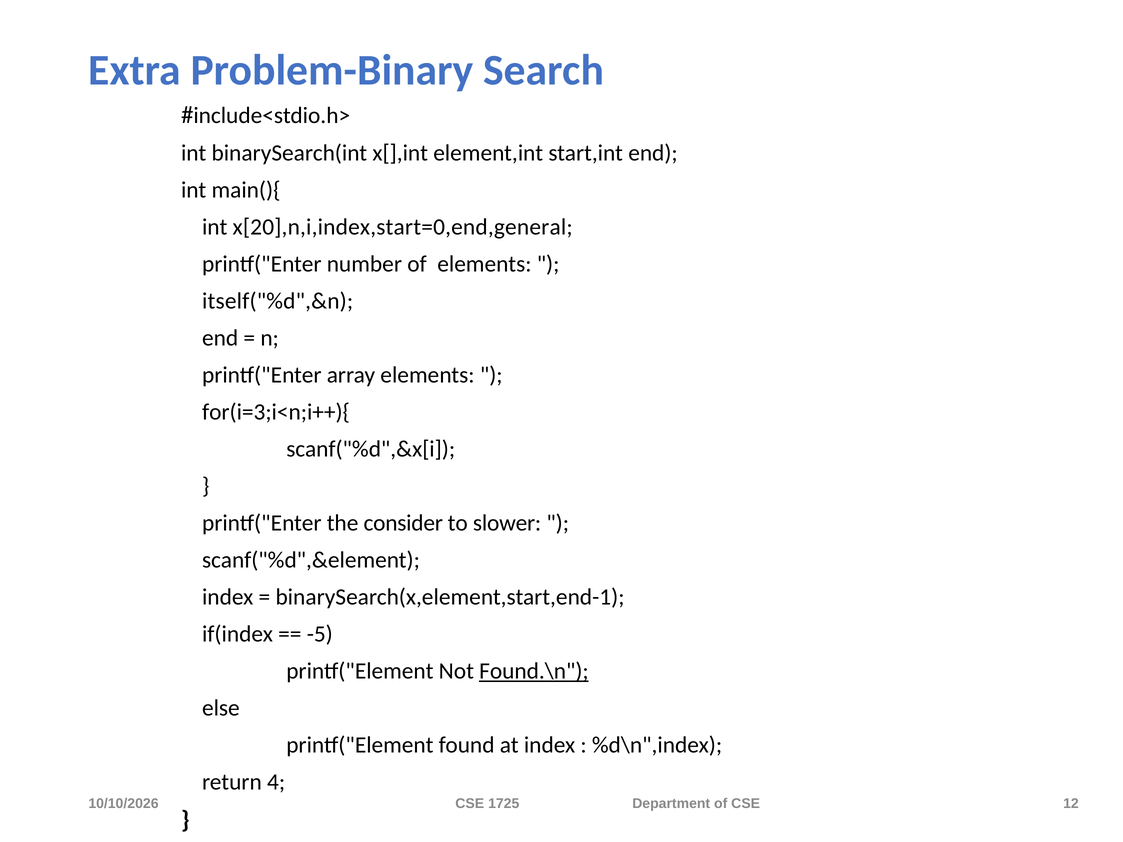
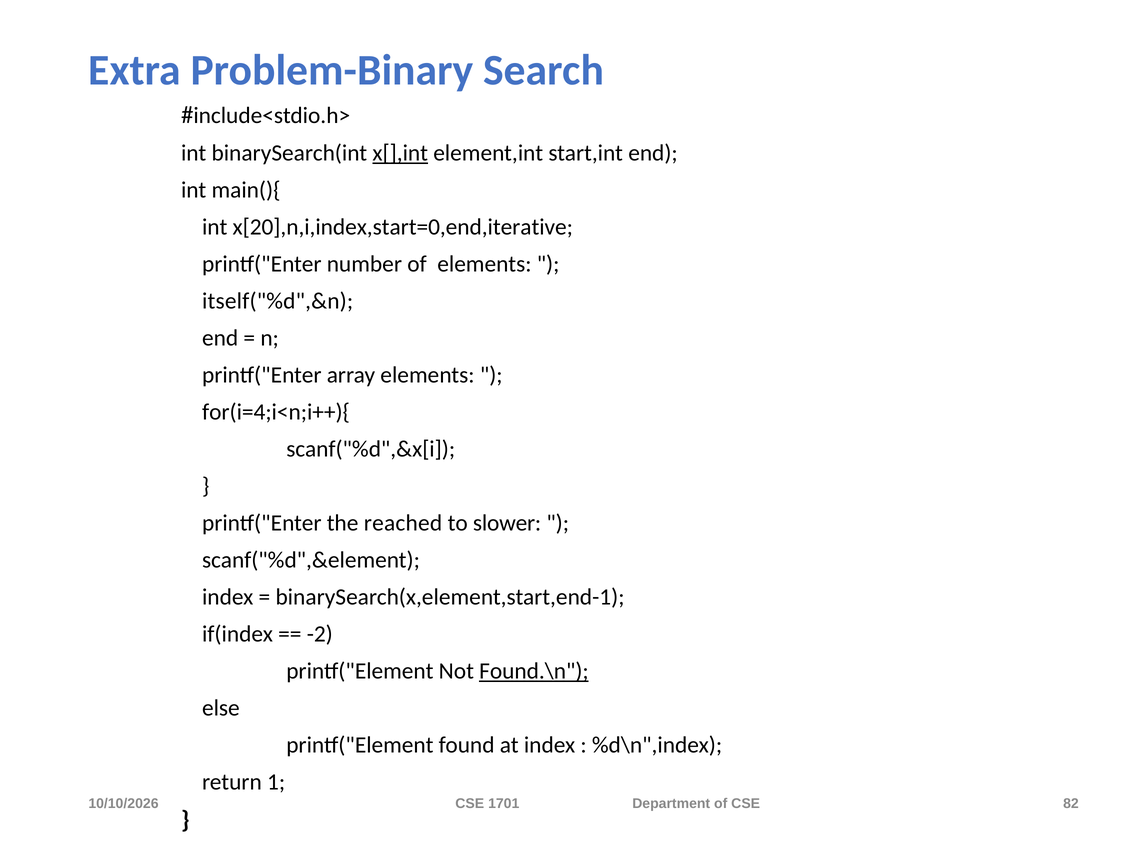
x[],int underline: none -> present (400, 153)
x[20],n,i,index,start=0,end,general: x[20],n,i,index,start=0,end,general -> x[20],n,i,index,start=0,end,iterative (403, 227)
for(i=3;i<n;i++){: for(i=3;i<n;i++){ -> for(i=4;i<n;i++){ (276, 412)
consider: consider -> reached (403, 523)
-5: -5 -> -2 (320, 634)
4: 4 -> 1 (276, 782)
1725: 1725 -> 1701 (504, 804)
12: 12 -> 82 (1071, 804)
